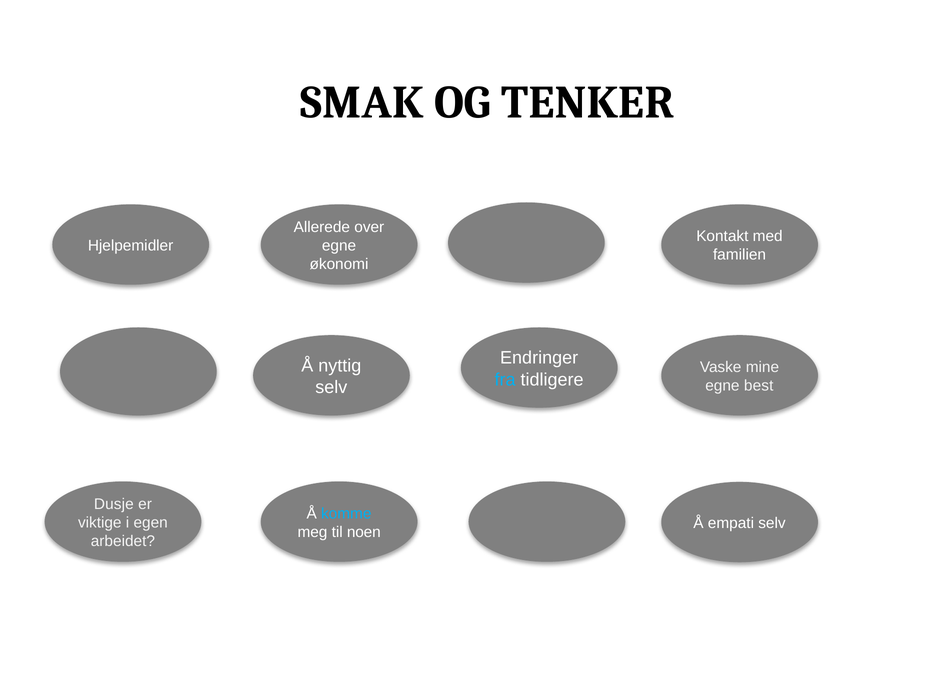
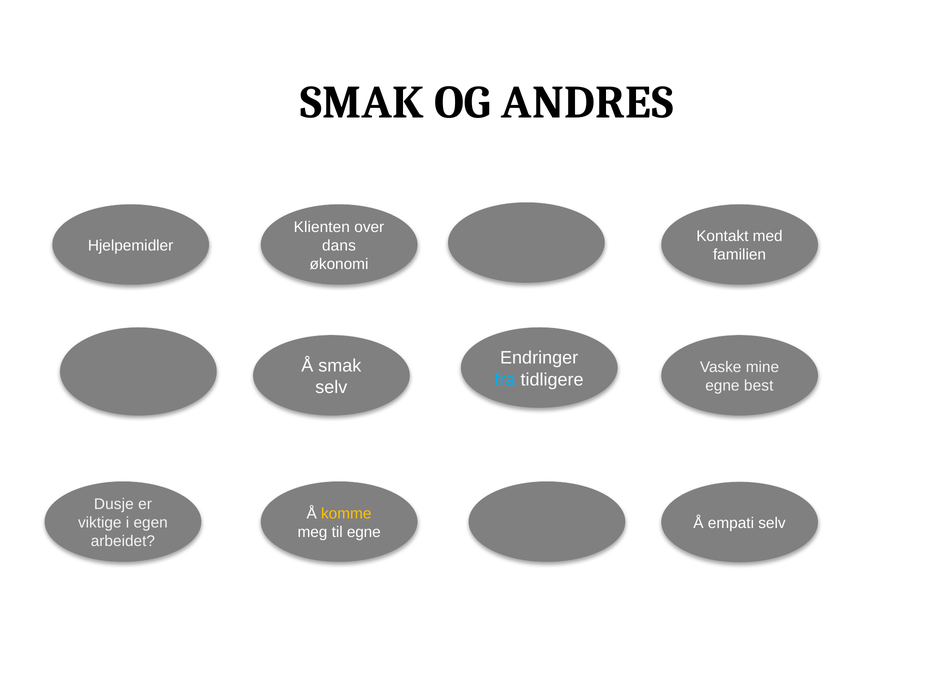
TENKER: TENKER -> ANDRES (588, 103)
Allerede: Allerede -> Klienten (322, 227)
egne: egne -> dans (339, 245)
Å nyttig: nyttig -> smak (340, 366)
komme colour: light blue -> yellow (346, 513)
til noen: noen -> egne (364, 532)
